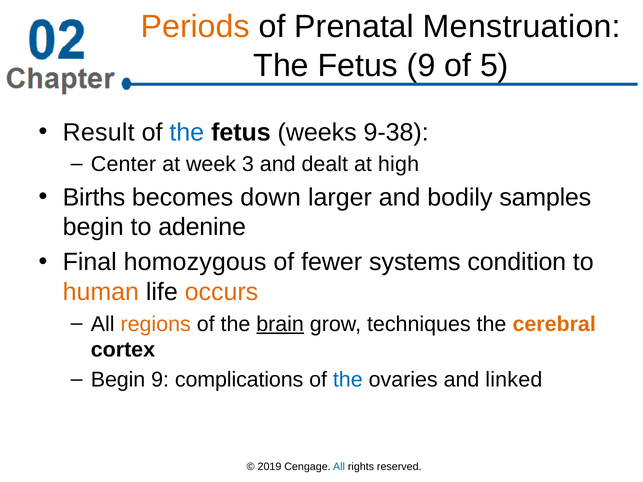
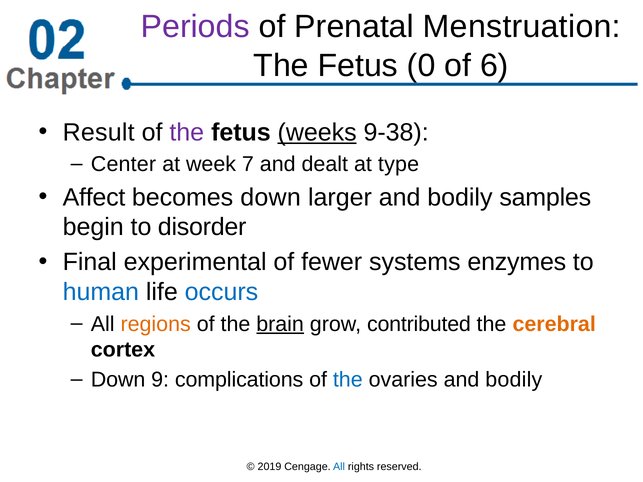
Periods colour: orange -> purple (195, 27)
Fetus 9: 9 -> 0 (421, 65)
5: 5 -> 6 (494, 65)
the colour: blue -> purple (187, 132)
weeks underline: none -> present (317, 132)
3: 3 -> 7 (248, 164)
high: high -> type (399, 164)
Births: Births -> Affect (94, 197)
adenine: adenine -> disorder (202, 227)
homozygous: homozygous -> experimental (195, 262)
condition: condition -> enzymes (517, 262)
human colour: orange -> blue (101, 292)
occurs colour: orange -> blue (221, 292)
techniques: techniques -> contributed (419, 324)
Begin: Begin -> Down (118, 380)
ovaries and linked: linked -> bodily (514, 380)
